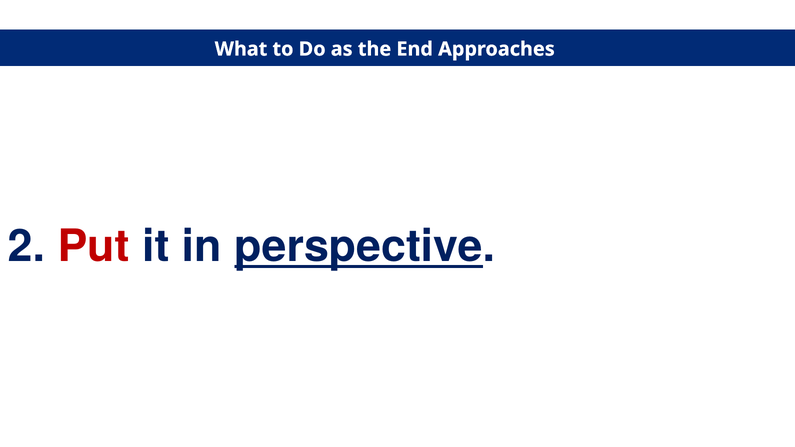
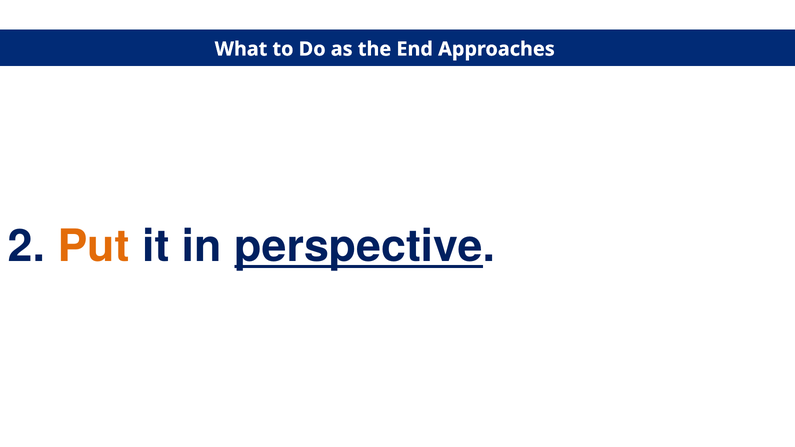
Put colour: red -> orange (94, 246)
